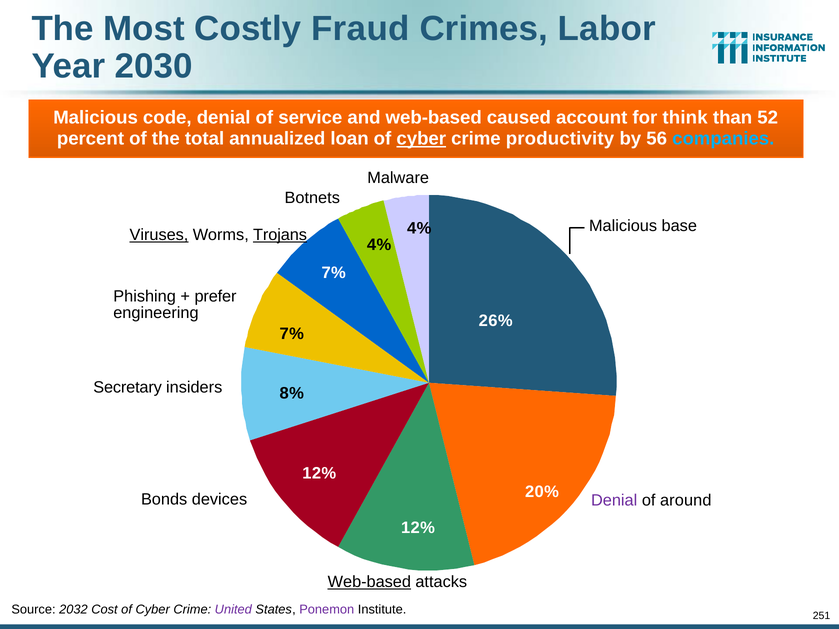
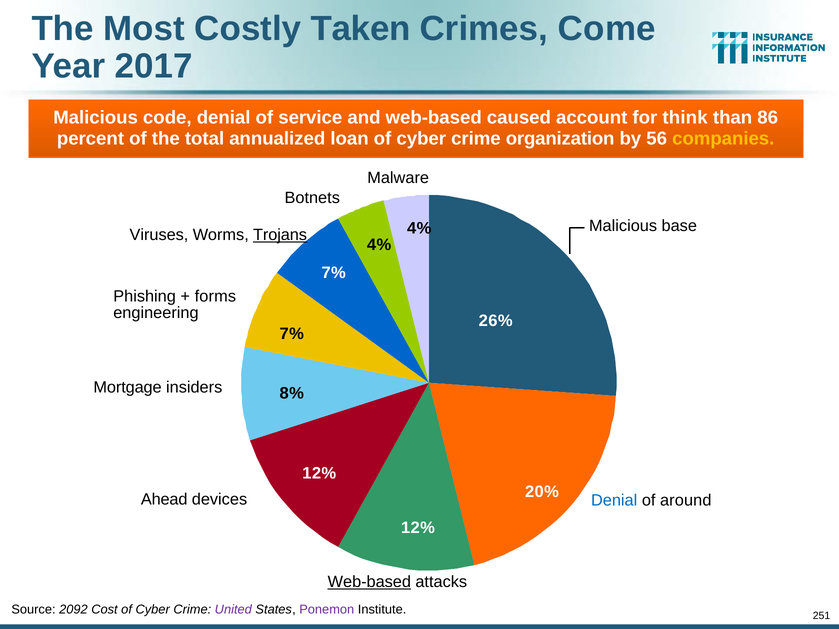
Fraud: Fraud -> Taken (361, 29)
Labor: Labor -> Come (607, 29)
2030: 2030 -> 2017 (154, 66)
52: 52 -> 86 (768, 118)
cyber underline: present -> none (421, 139)
productivity: productivity -> organization (560, 139)
companies colour: light blue -> yellow (723, 139)
Viruses underline: present -> none (159, 235)
prefer: prefer -> forms (215, 297)
Secretary: Secretary -> Mortgage (128, 388)
Bonds: Bonds -> Ahead (164, 500)
Denial colour: purple -> blue (614, 501)
2032: 2032 -> 2092 (73, 610)
